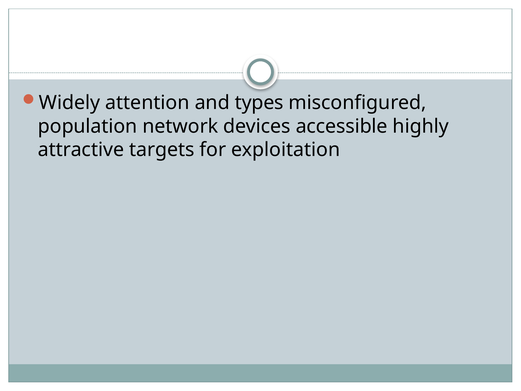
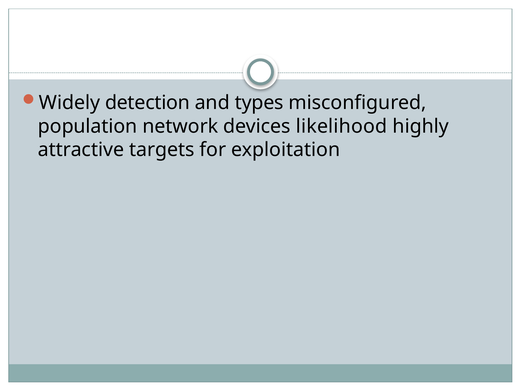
attention: attention -> detection (147, 103)
accessible: accessible -> likelihood (342, 126)
